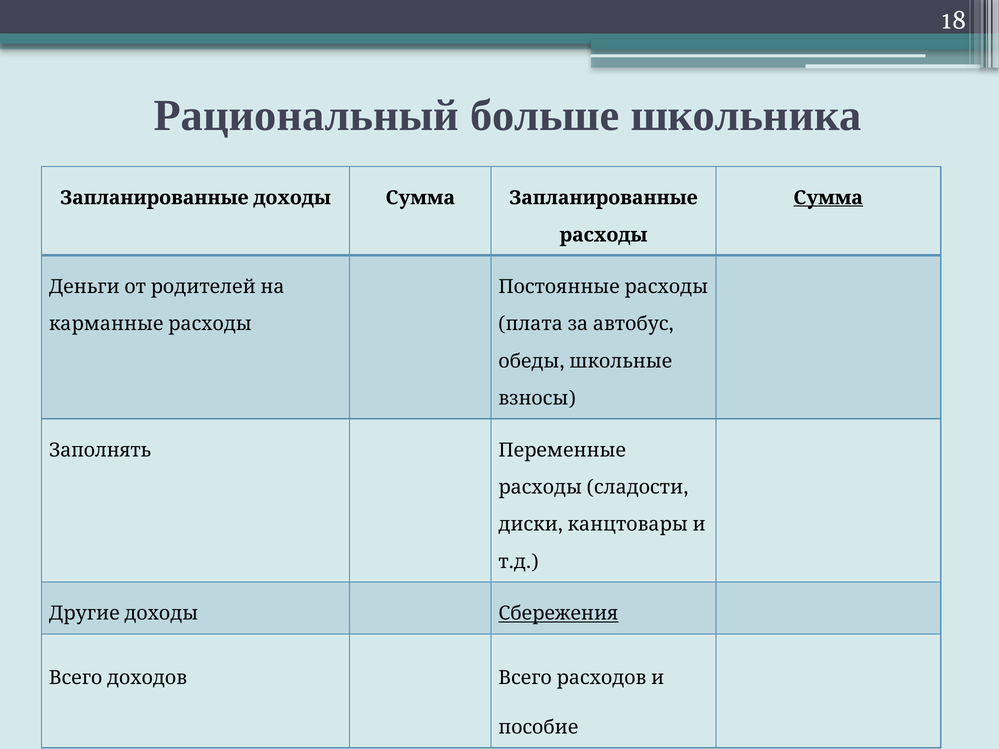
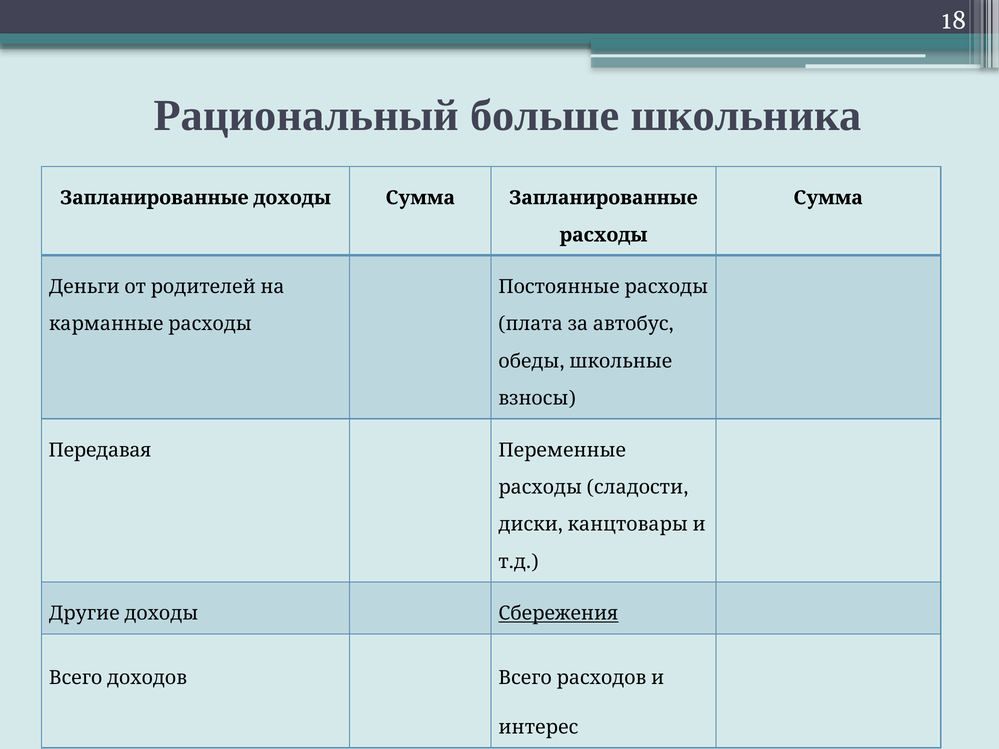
Сумма underline: present -> none (828, 198)
Заполнять: Заполнять -> Передавая (100, 450)
пособие: пособие -> интерес (538, 728)
